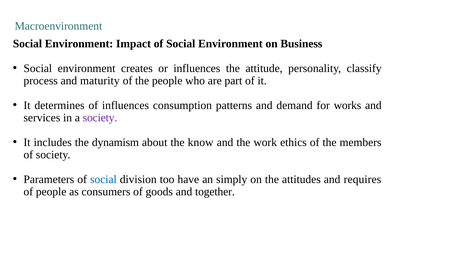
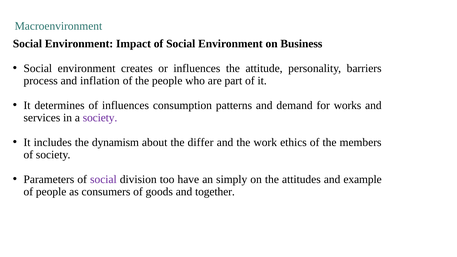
classify: classify -> barriers (364, 68)
maturity: maturity -> inflation (100, 81)
know: know -> differ (201, 142)
social colour: blue -> purple (103, 179)
requires: requires -> example (363, 179)
